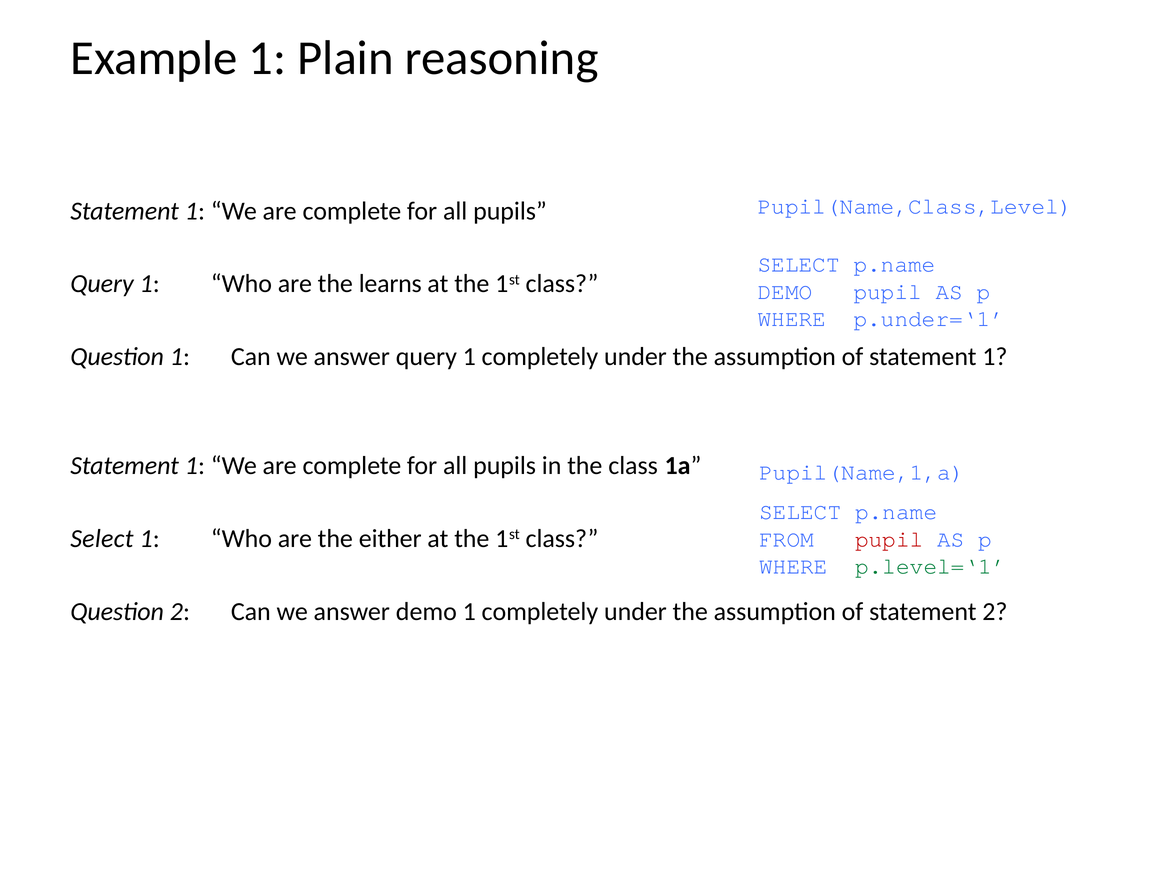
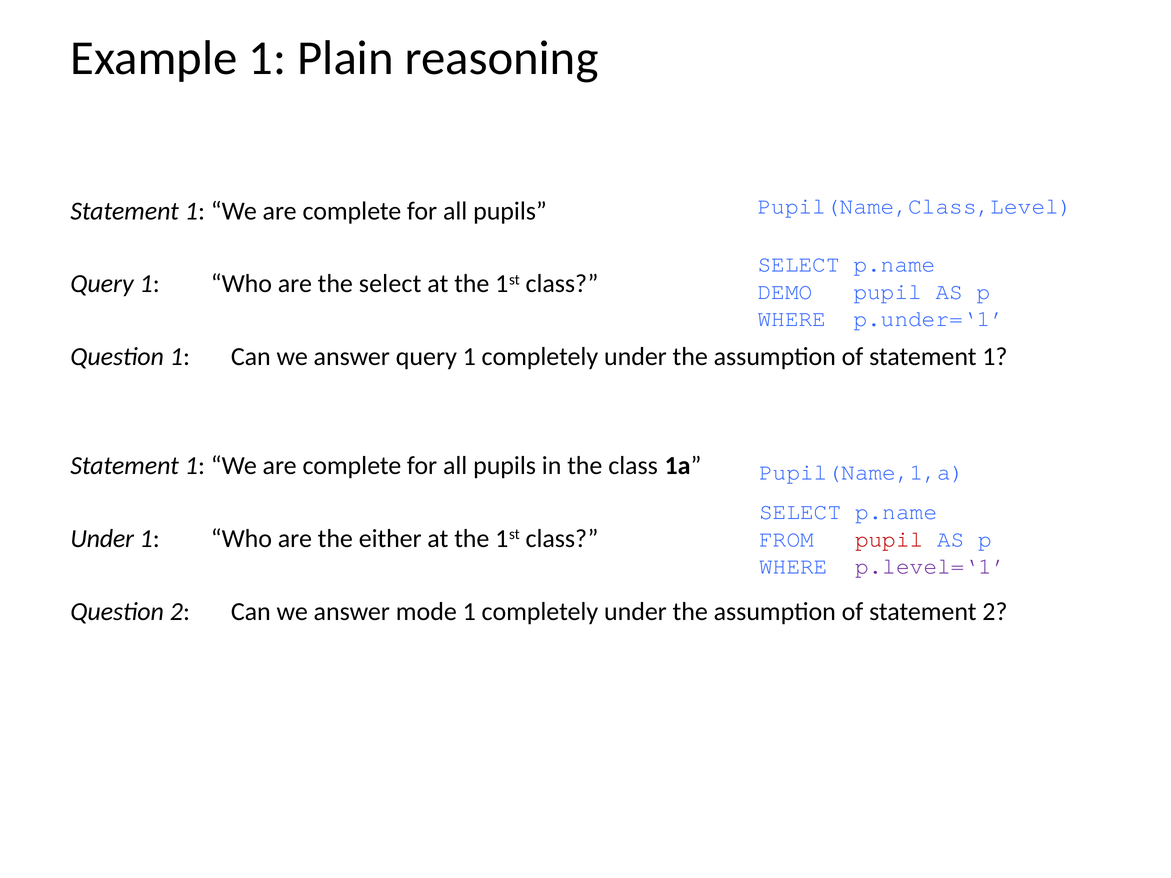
the learns: learns -> select (390, 284)
Select: Select -> Under (102, 539)
p.level=‘1 colour: green -> purple (930, 567)
answer demo: demo -> mode (426, 612)
